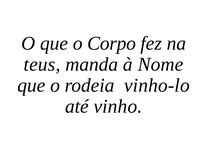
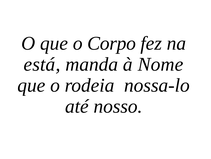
teus: teus -> está (42, 64)
vinho-lo: vinho-lo -> nossa-lo (157, 85)
vinho: vinho -> nosso (118, 106)
